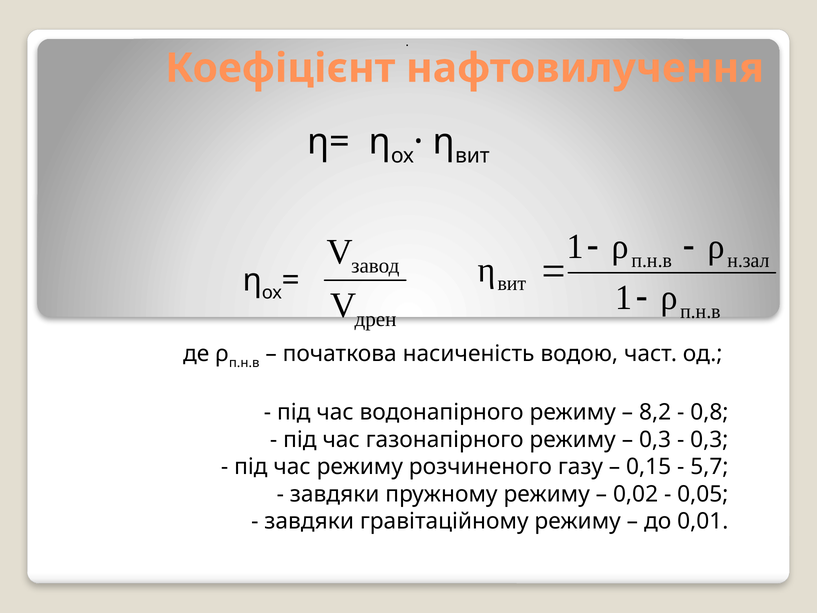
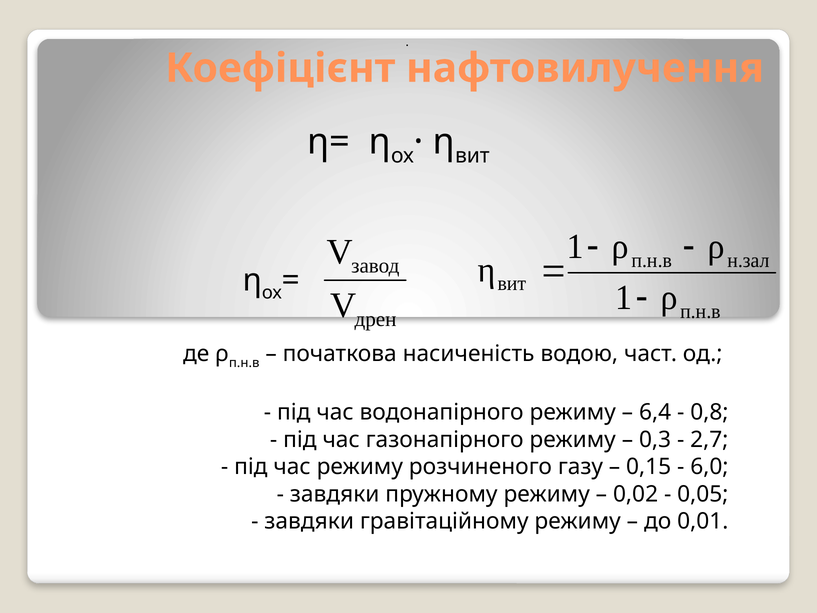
8,2: 8,2 -> 6,4 (655, 412)
0,3: 0,3 -> 2,7 (709, 439)
5,7: 5,7 -> 6,0 (709, 467)
